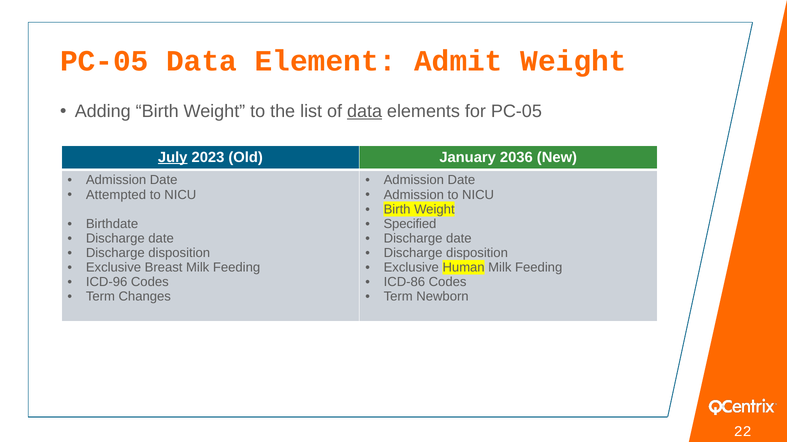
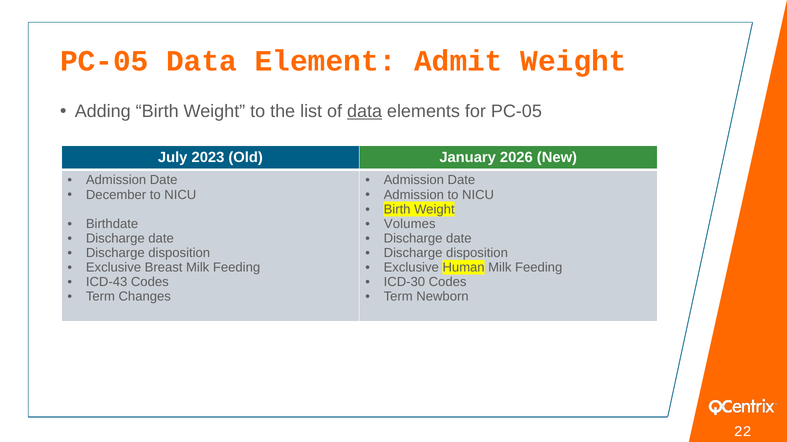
July underline: present -> none (173, 158)
2036: 2036 -> 2026 (516, 158)
Attempted: Attempted -> December (116, 195)
Specified: Specified -> Volumes (410, 224)
ICD-96: ICD-96 -> ICD-43 (107, 282)
ICD-86: ICD-86 -> ICD-30 (404, 282)
